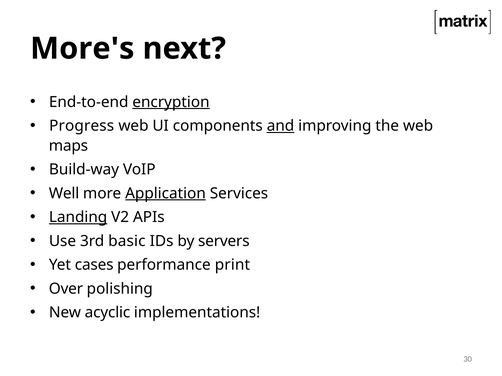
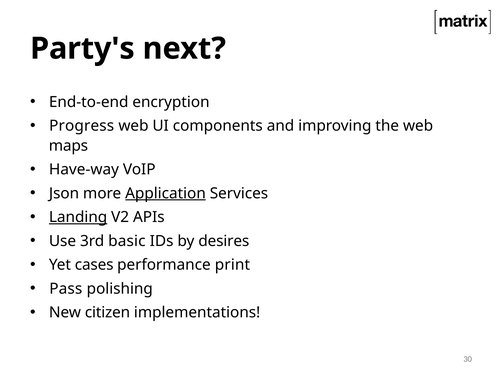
More's: More's -> Party's (82, 49)
encryption underline: present -> none (171, 102)
and underline: present -> none (280, 126)
Build-way: Build-way -> Have-way (84, 170)
Well: Well -> Json (64, 194)
servers: servers -> desires (224, 241)
Over: Over -> Pass (66, 289)
acyclic: acyclic -> citizen (107, 313)
